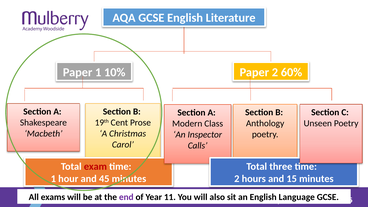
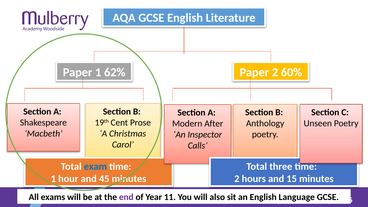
10%: 10% -> 62% (115, 72)
Class: Class -> After (214, 124)
exam colour: red -> blue (95, 167)
